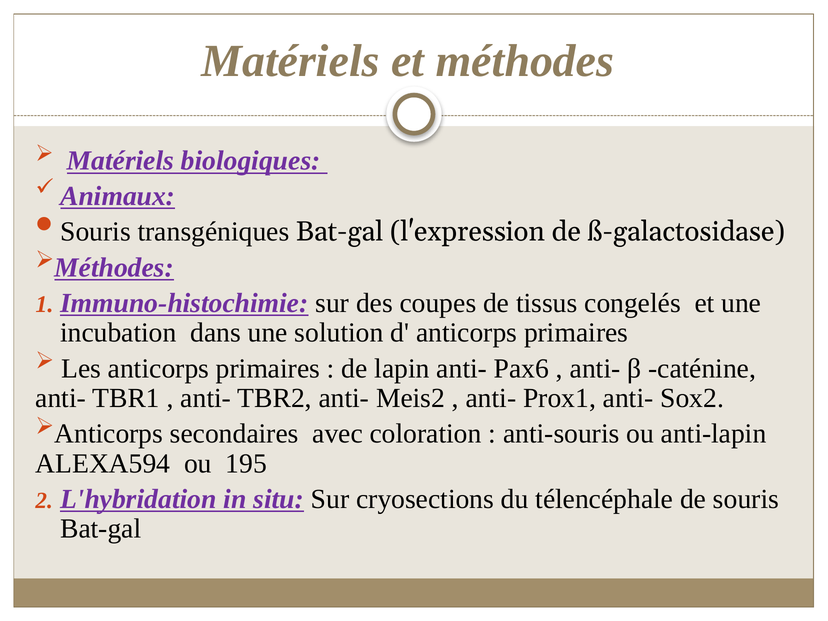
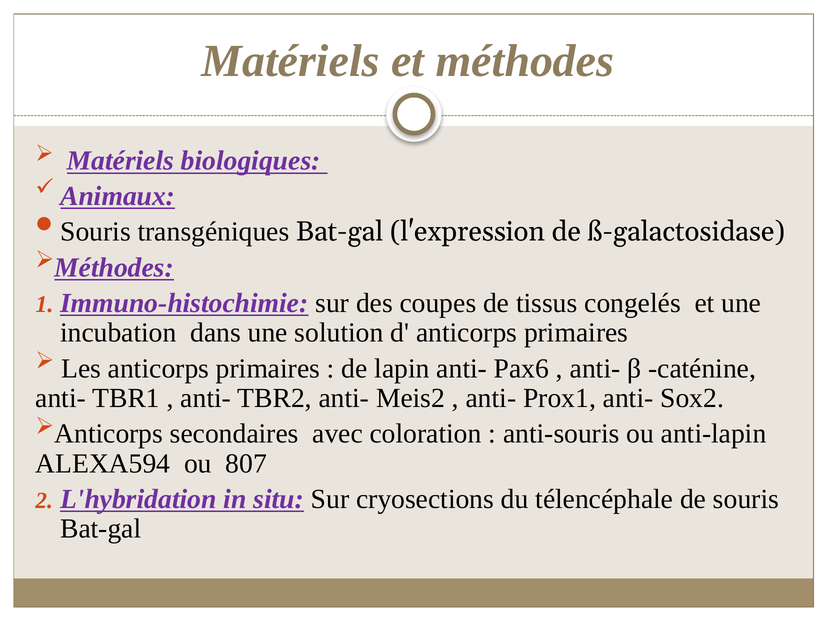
195: 195 -> 807 (246, 464)
